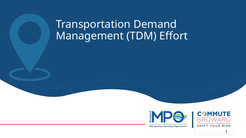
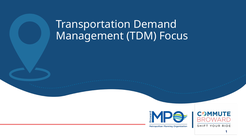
Effort: Effort -> Focus (174, 36)
